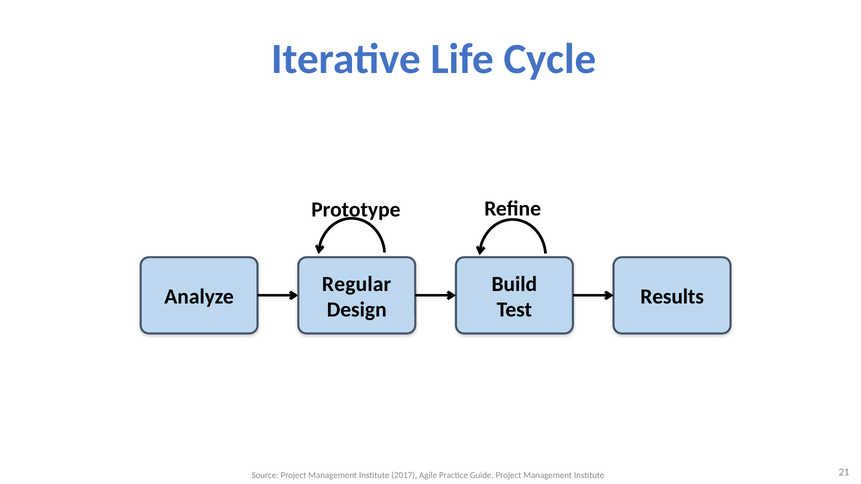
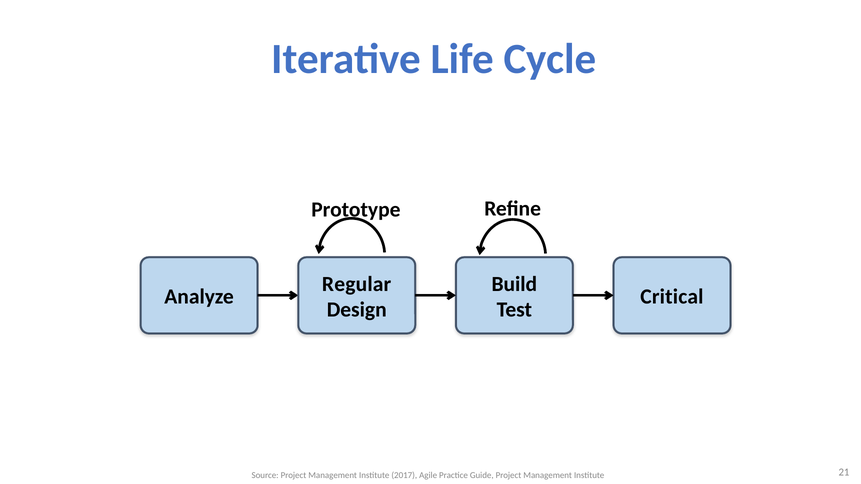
Results: Results -> Critical (672, 297)
